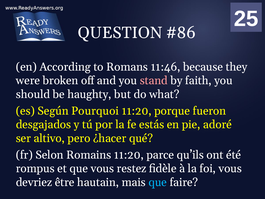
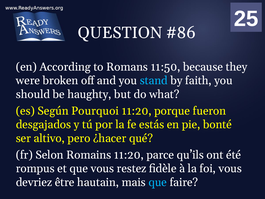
11:46: 11:46 -> 11:50 (165, 67)
stand colour: pink -> light blue (154, 80)
adoré: adoré -> bonté (217, 124)
